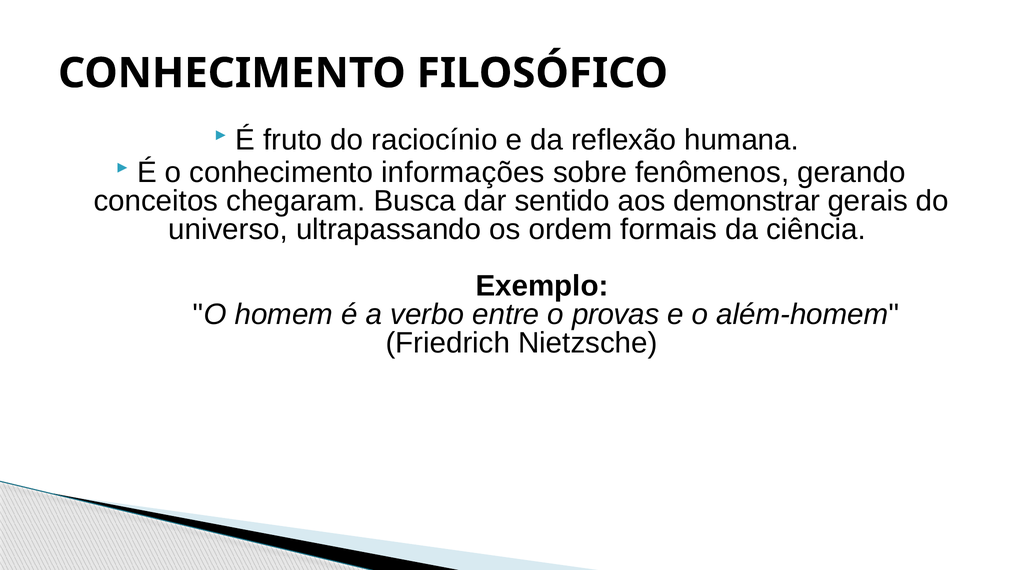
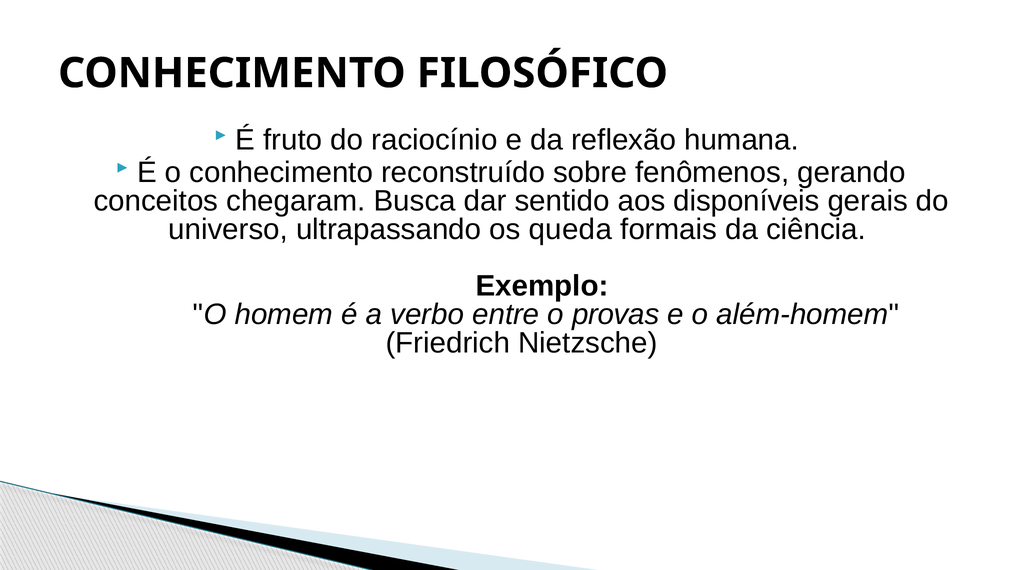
informações: informações -> reconstruído (463, 172)
demonstrar: demonstrar -> disponíveis (747, 201)
ordem: ordem -> queda (570, 229)
